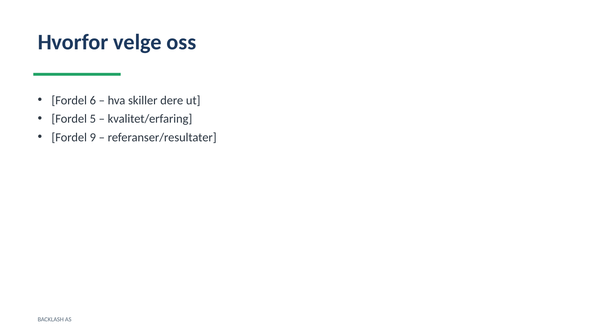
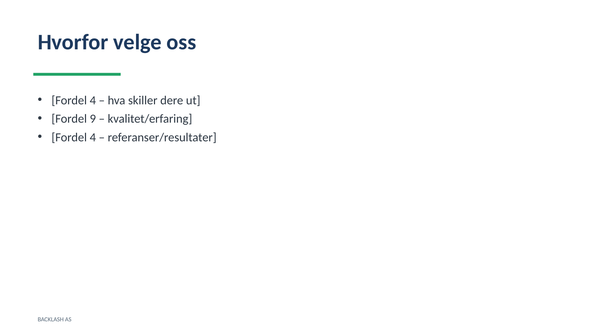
6: 6 -> 4 (93, 100)
5: 5 -> 9 (93, 119)
9: 9 -> 4 (93, 137)
